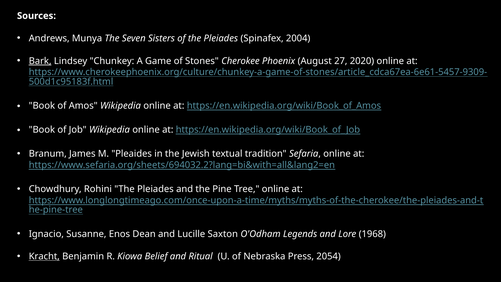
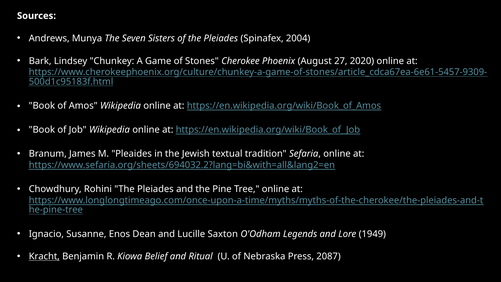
Bark underline: present -> none (40, 61)
1968: 1968 -> 1949 (372, 234)
2054: 2054 -> 2087 (329, 256)
